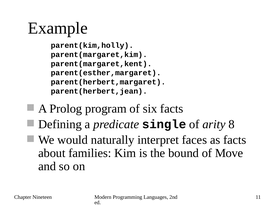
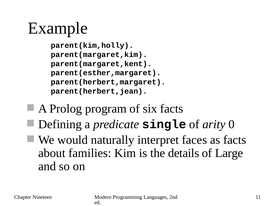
8: 8 -> 0 (232, 124)
bound: bound -> details (184, 153)
Move: Move -> Large (229, 153)
